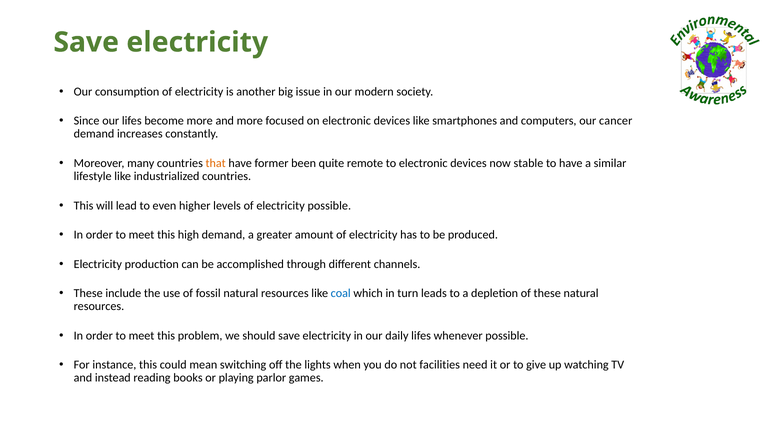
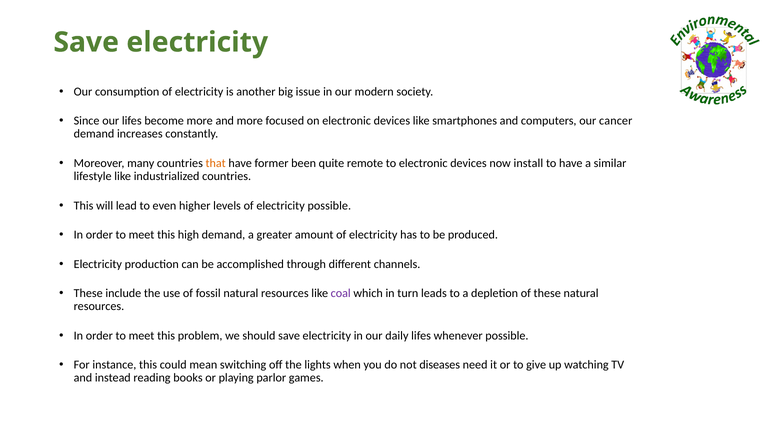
stable: stable -> install (528, 163)
coal colour: blue -> purple (341, 294)
facilities: facilities -> diseases (440, 365)
